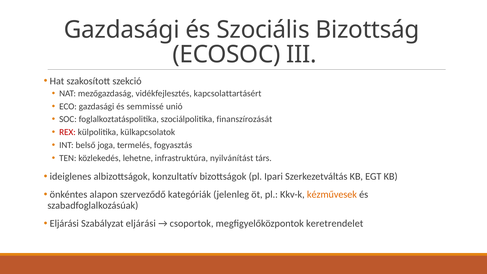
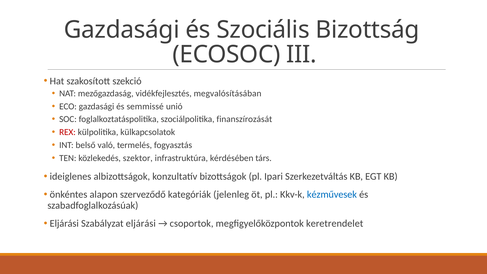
kapcsolattartásért: kapcsolattartásért -> megvalósításában (228, 93)
joga: joga -> való (106, 145)
lehetne: lehetne -> szektor (138, 158)
nyilvánítást: nyilvánítást -> kérdésében (232, 158)
kézművesek colour: orange -> blue (332, 195)
